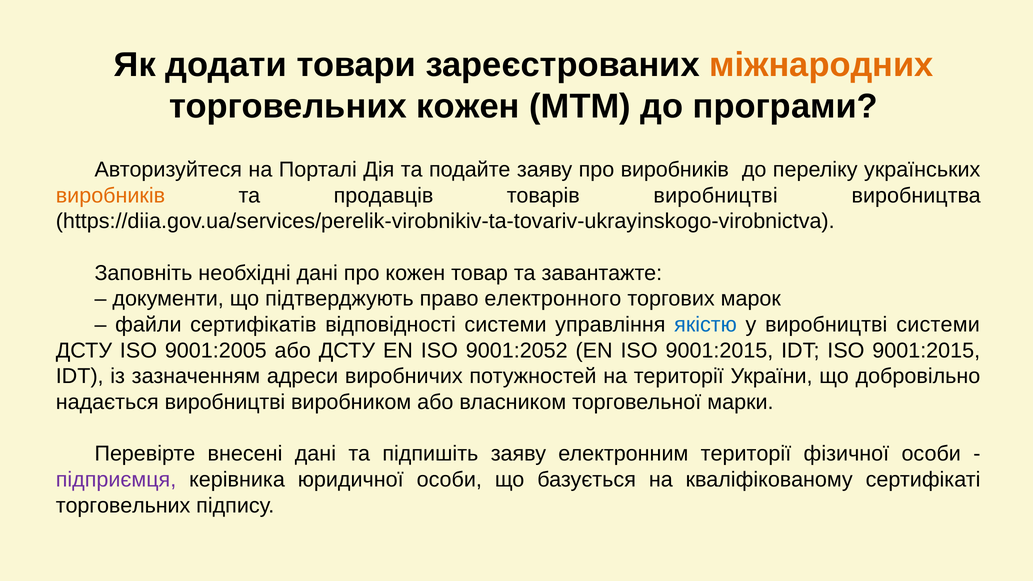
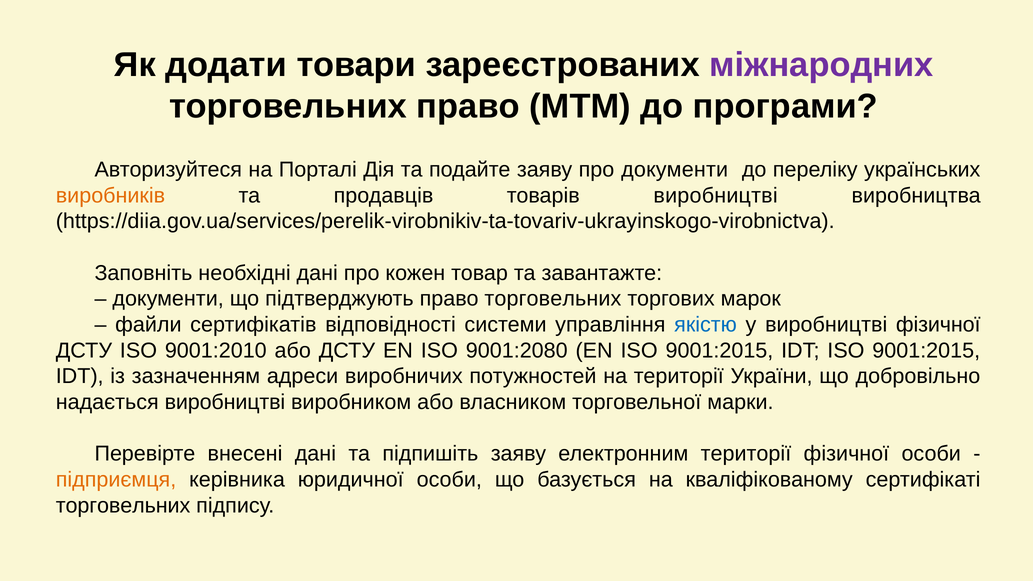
міжнародних colour: orange -> purple (821, 65)
торговельних кожен: кожен -> право (468, 106)
про виробників: виробників -> документи (675, 170)
право електронного: електронного -> торговельних (553, 299)
виробництві системи: системи -> фізичної (938, 325)
9001:2005: 9001:2005 -> 9001:2010 (216, 350)
9001:2052: 9001:2052 -> 9001:2080 (517, 350)
підприємця colour: purple -> orange (116, 480)
